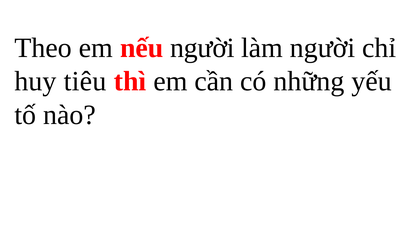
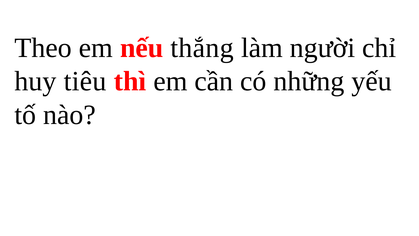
nếu người: người -> thắng (202, 48)
